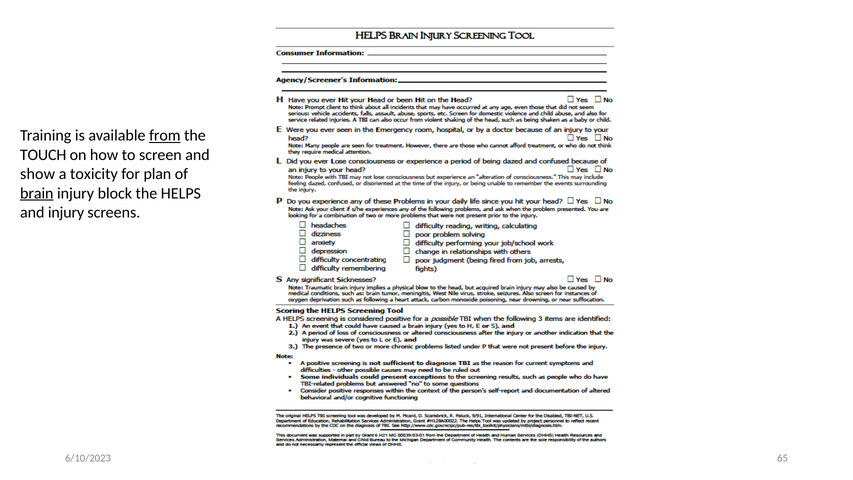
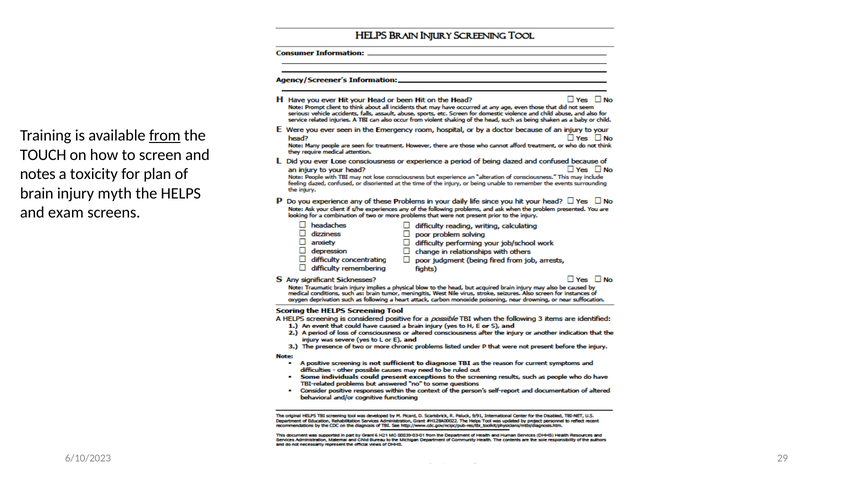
show: show -> notes (38, 174)
brain underline: present -> none (37, 193)
block: block -> myth (115, 193)
and injury: injury -> exam (66, 212)
65: 65 -> 29 (783, 458)
